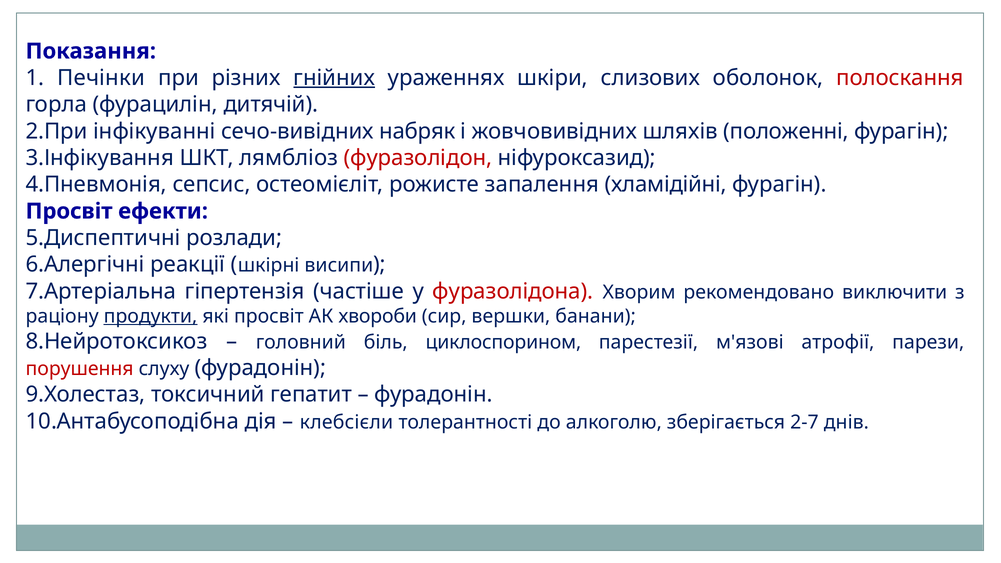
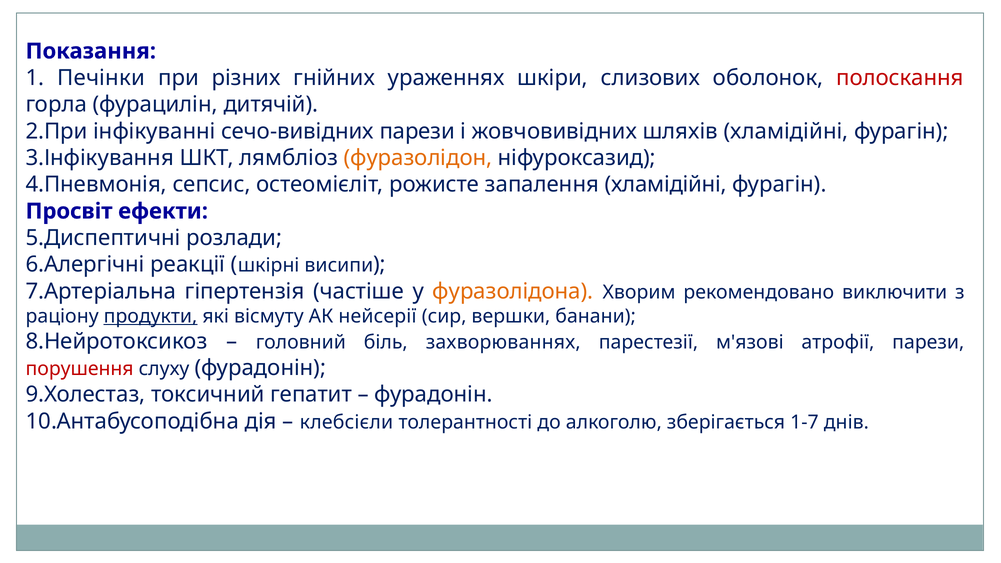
гнійних underline: present -> none (334, 78)
сечо-вивідних набряк: набряк -> парези (417, 131)
шляхів положенні: положенні -> хламідійні (786, 131)
фуразолідон colour: red -> orange (418, 158)
фуразолідона colour: red -> orange (513, 291)
які просвіт: просвіт -> вісмуту (269, 316)
хвороби: хвороби -> нейсерії (377, 316)
циклоспорином: циклоспорином -> захворюваннях (503, 342)
2-7: 2-7 -> 1-7 (804, 422)
